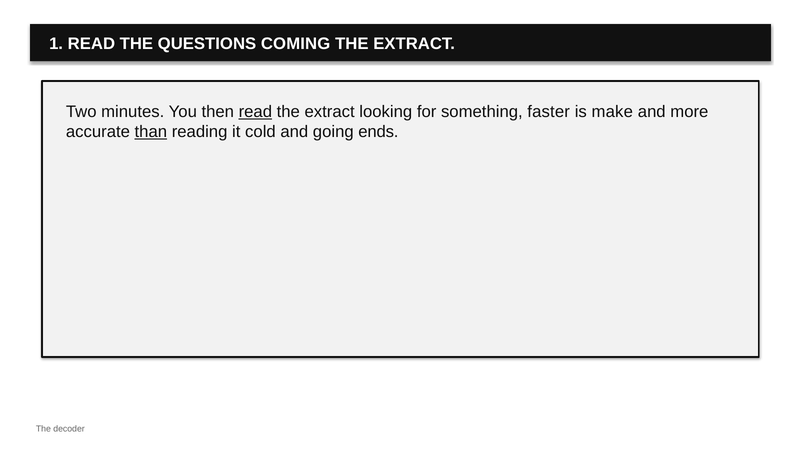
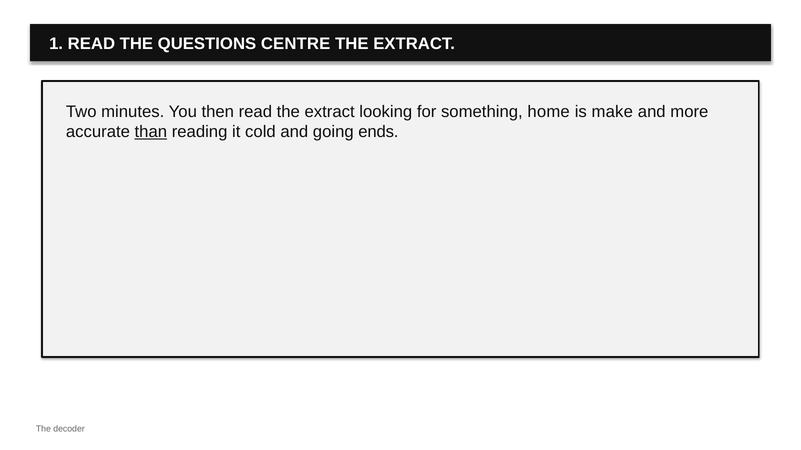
COMING: COMING -> CENTRE (296, 44)
read underline: present -> none (255, 112)
faster: faster -> home (549, 112)
